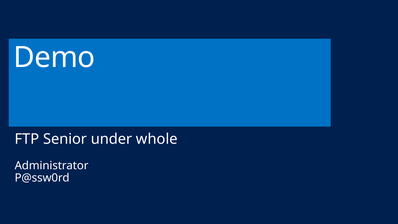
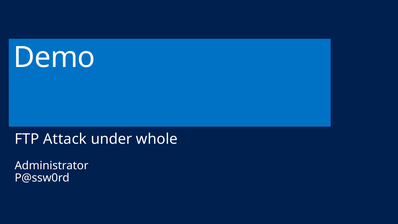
Senior: Senior -> Attack (65, 139)
